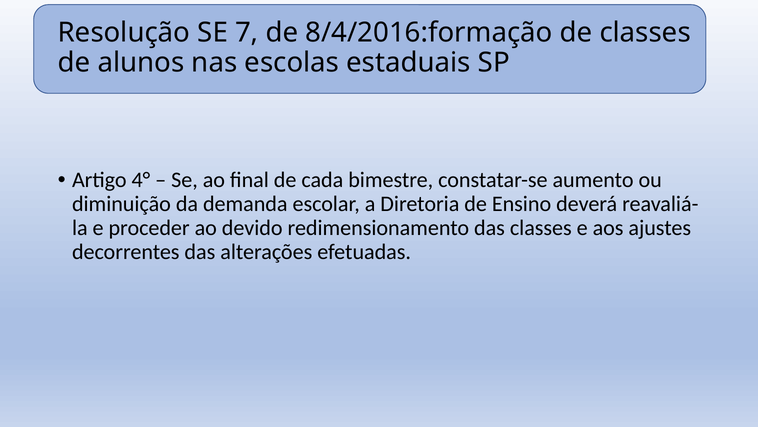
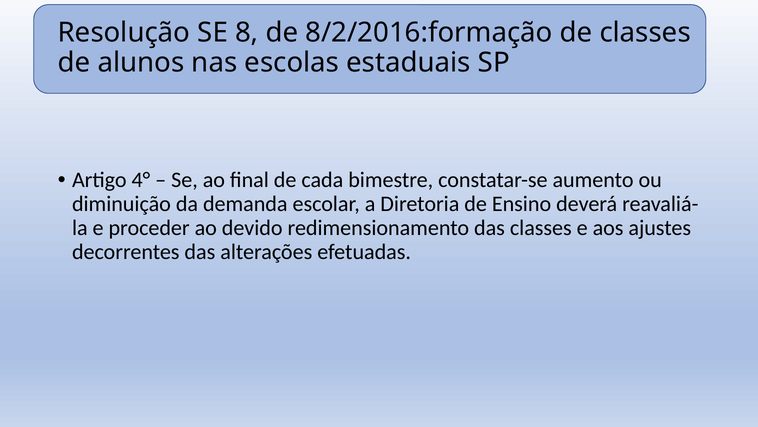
7: 7 -> 8 (247, 33)
8/4/2016:formação: 8/4/2016:formação -> 8/2/2016:formação (429, 33)
